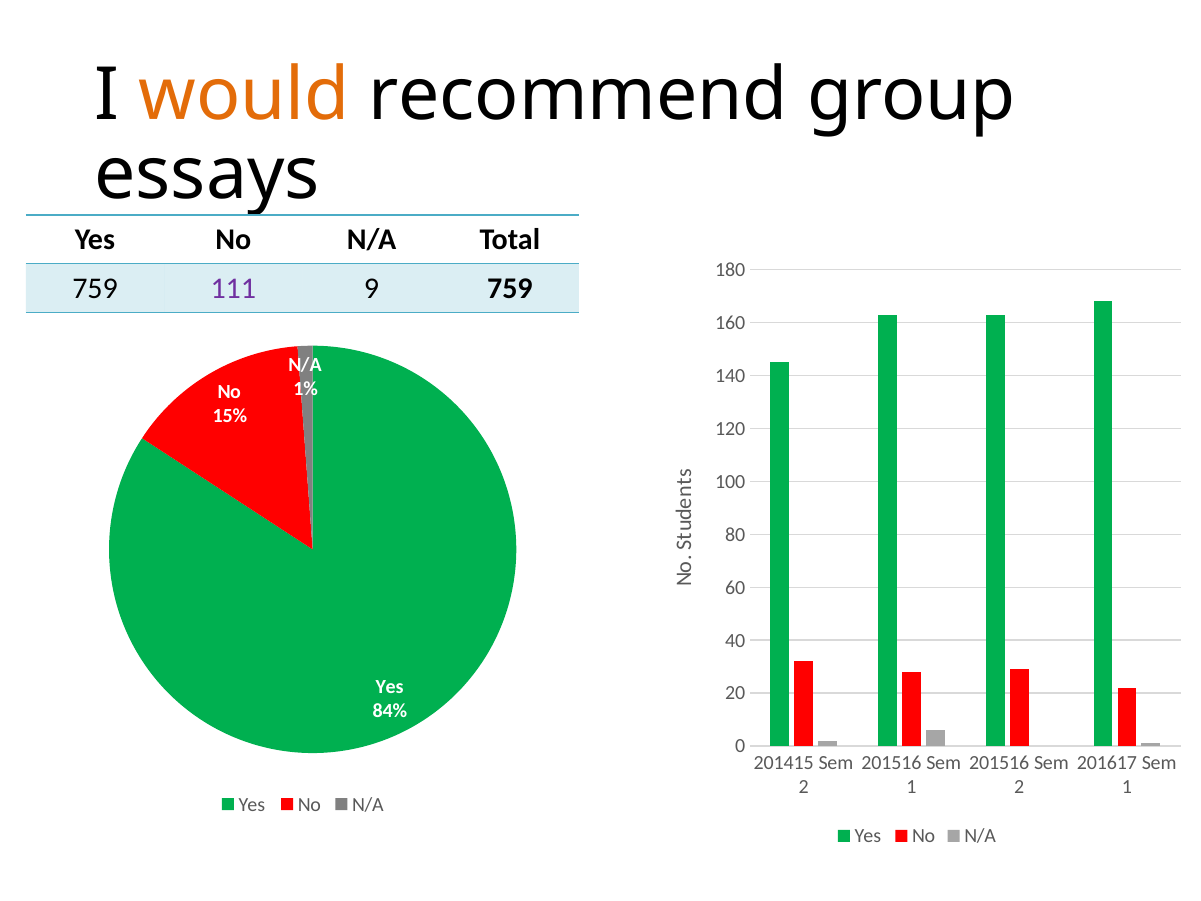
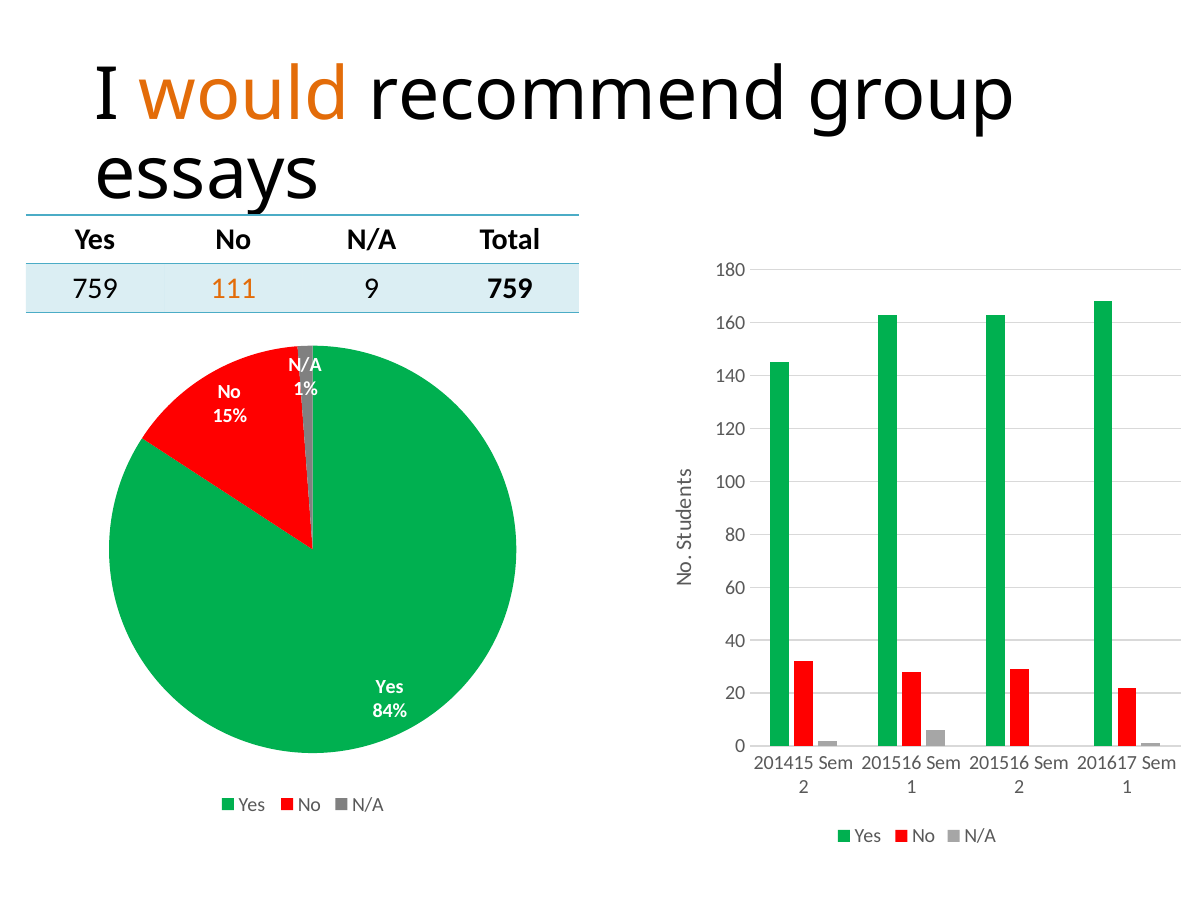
111 colour: purple -> orange (233, 288)
